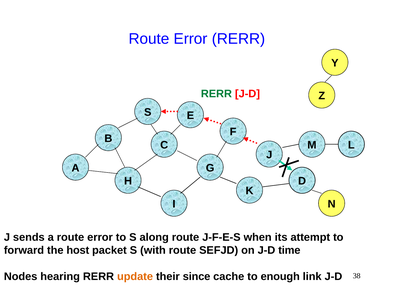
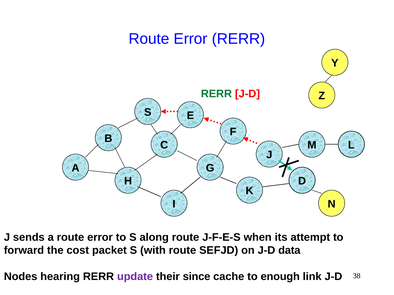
host: host -> cost (78, 251)
time: time -> data (289, 251)
update colour: orange -> purple (135, 277)
